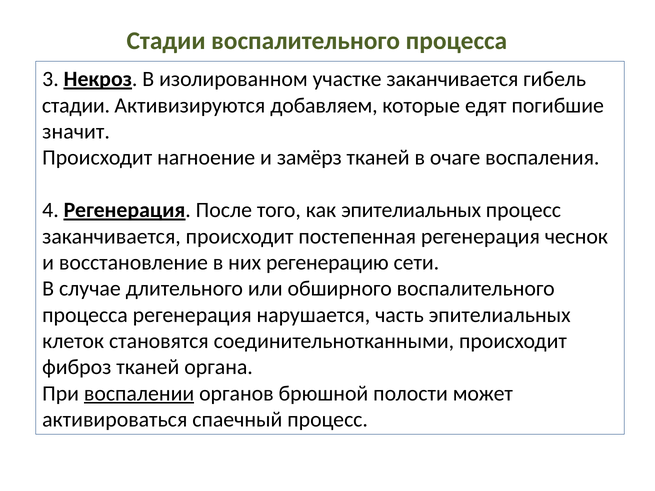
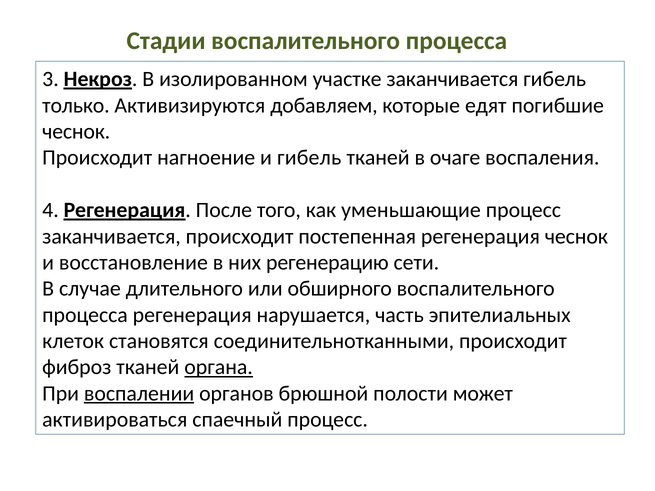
стадии: стадии -> только (76, 105)
значит: значит -> чеснок (76, 132)
и замёрз: замёрз -> гибель (309, 158)
как эпителиальных: эпителиальных -> уменьшающие (411, 210)
органа underline: none -> present (219, 367)
